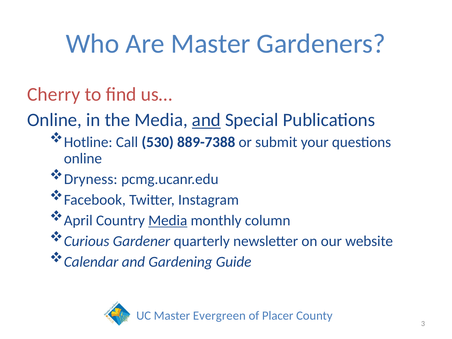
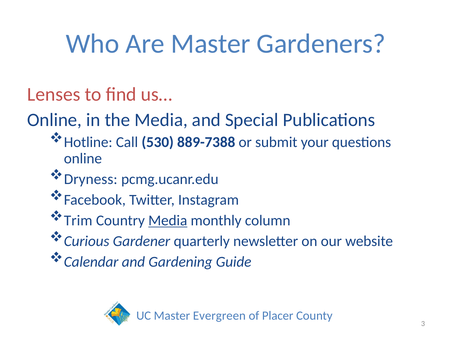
Cherry: Cherry -> Lenses (54, 94)
and underline: present -> none (206, 120)
April: April -> Trim (78, 221)
